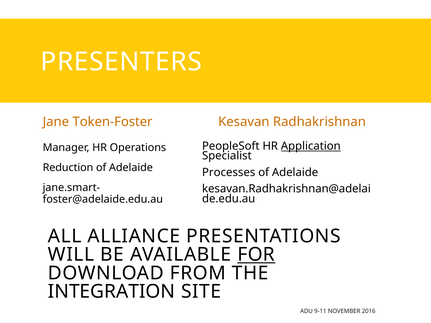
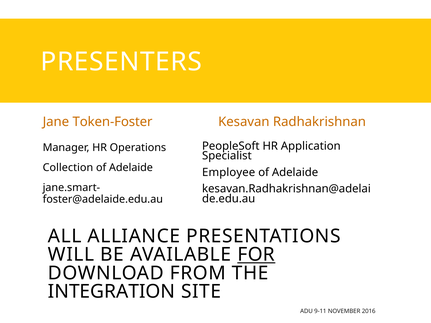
Application underline: present -> none (311, 146)
Reduction: Reduction -> Collection (68, 168)
Processes: Processes -> Employee (229, 172)
